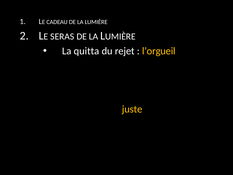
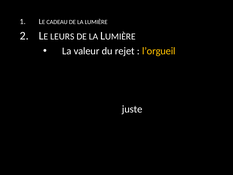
SERAS: SERAS -> LEURS (62, 37)
quitta: quitta -> valeur (87, 51)
juste colour: yellow -> white (132, 109)
